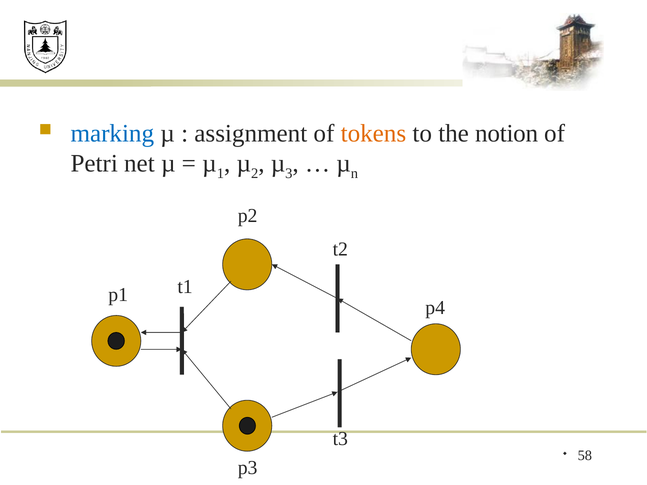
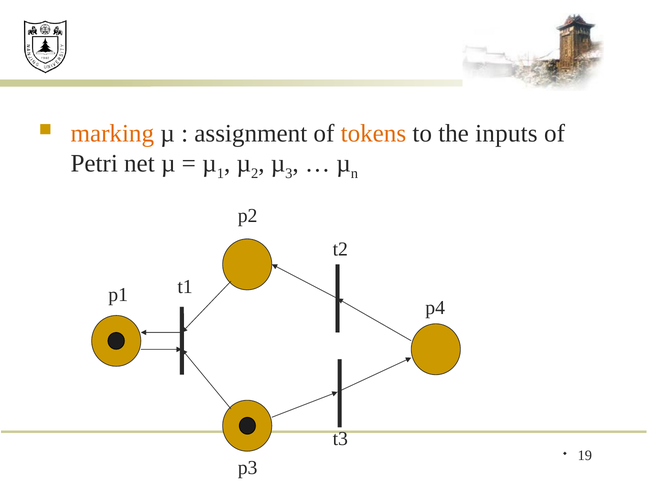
marking colour: blue -> orange (112, 133)
notion: notion -> inputs (506, 133)
58: 58 -> 19 (585, 456)
